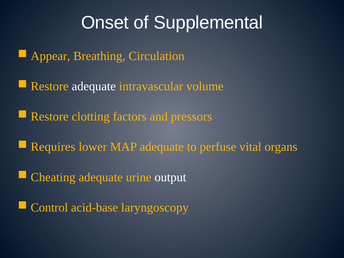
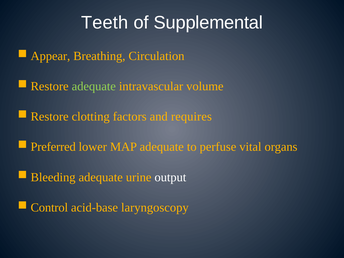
Onset: Onset -> Teeth (105, 23)
adequate colour: white -> light green (94, 86)
pressors: pressors -> requires (191, 117)
Requires: Requires -> Preferred (53, 147)
Cheating: Cheating -> Bleeding (53, 177)
